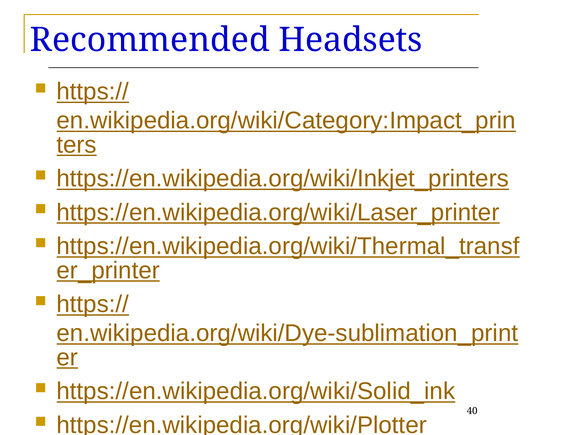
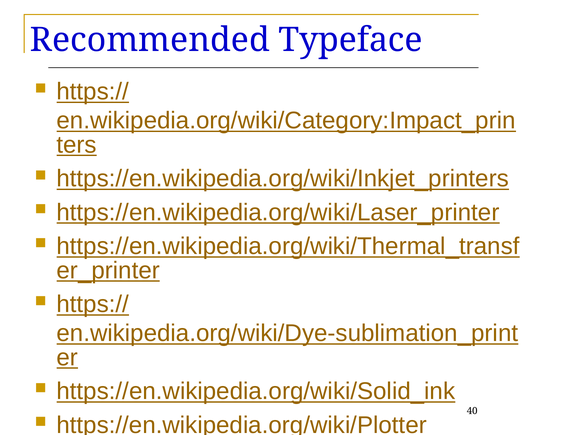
Headsets: Headsets -> Typeface (351, 40)
